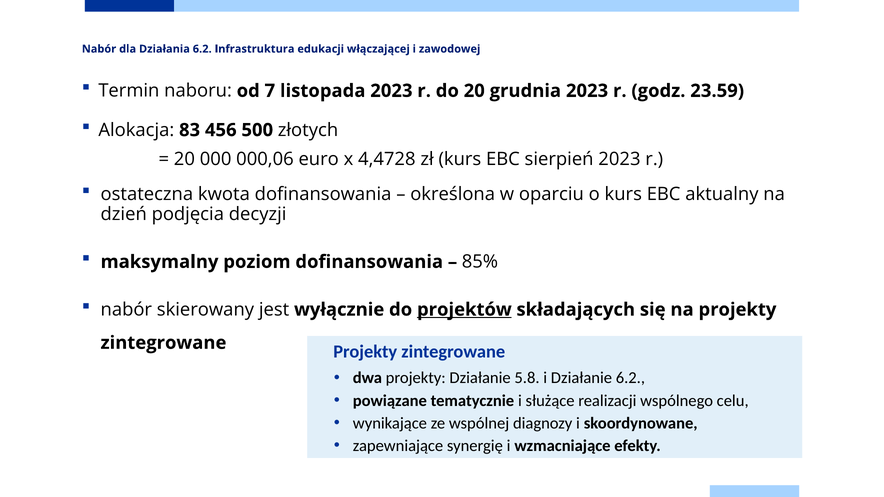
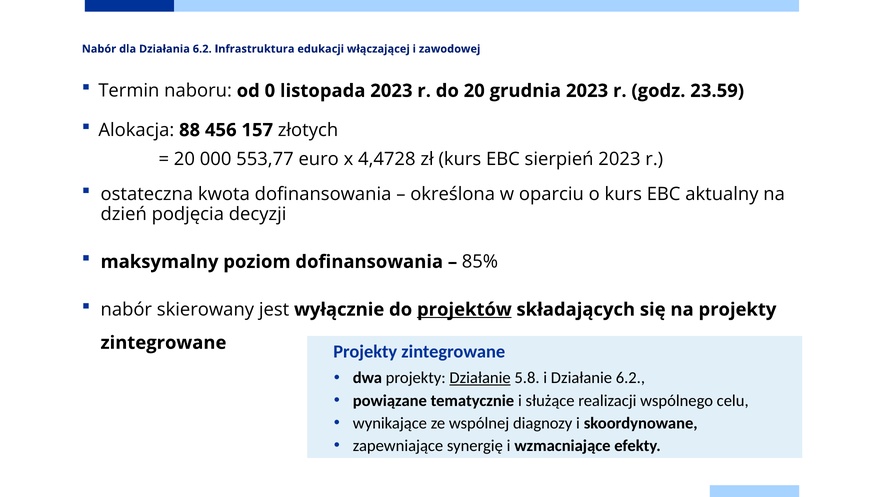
7: 7 -> 0 (270, 91)
83: 83 -> 88 (190, 130)
500: 500 -> 157 (257, 130)
000,06: 000,06 -> 553,77 (265, 159)
Działanie underline: none -> present (480, 378)
